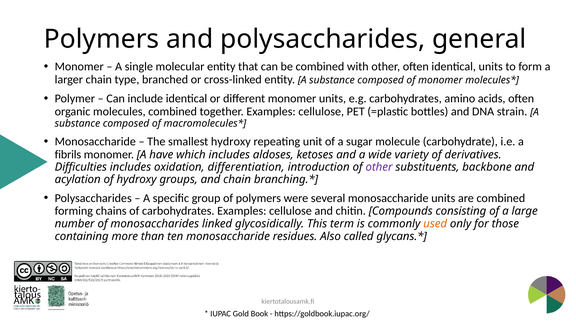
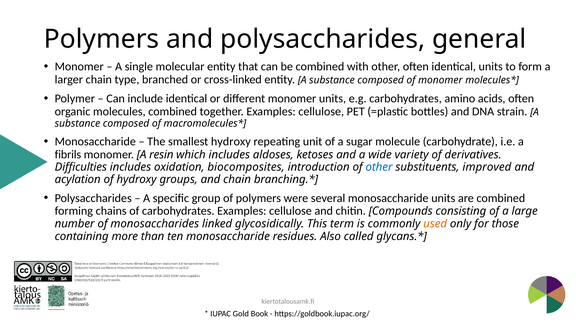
have: have -> resin (161, 155)
differentiation: differentiation -> biocomposites (246, 167)
other colour: purple -> blue (379, 167)
backbone: backbone -> improved (487, 167)
